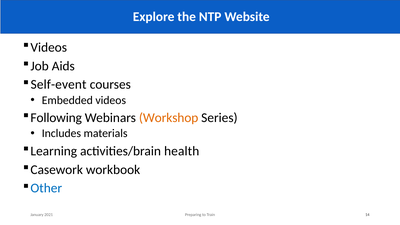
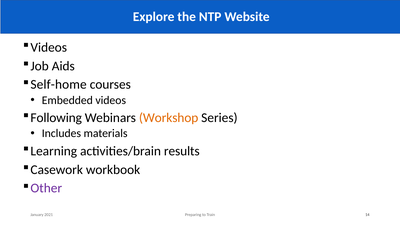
Self-event: Self-event -> Self-home (59, 85)
health: health -> results (182, 151)
Other colour: blue -> purple (46, 188)
